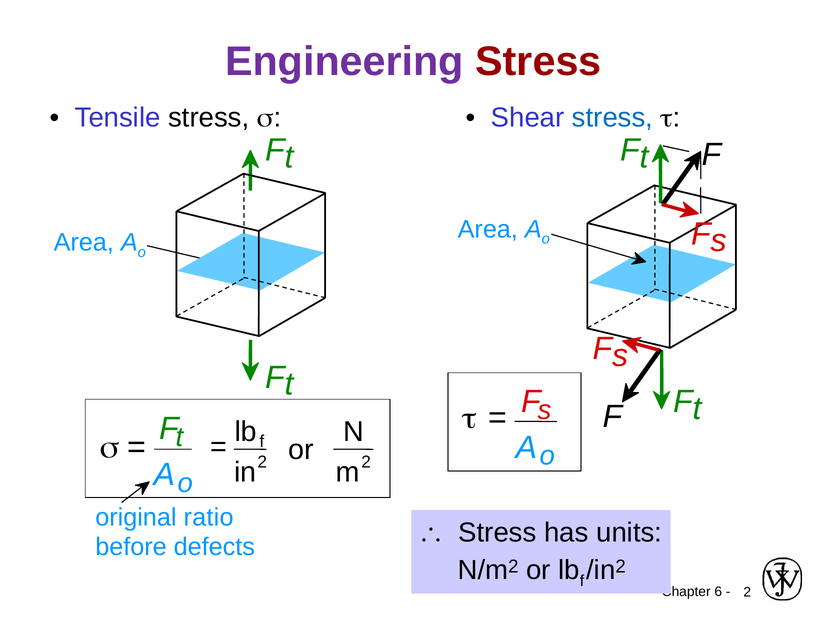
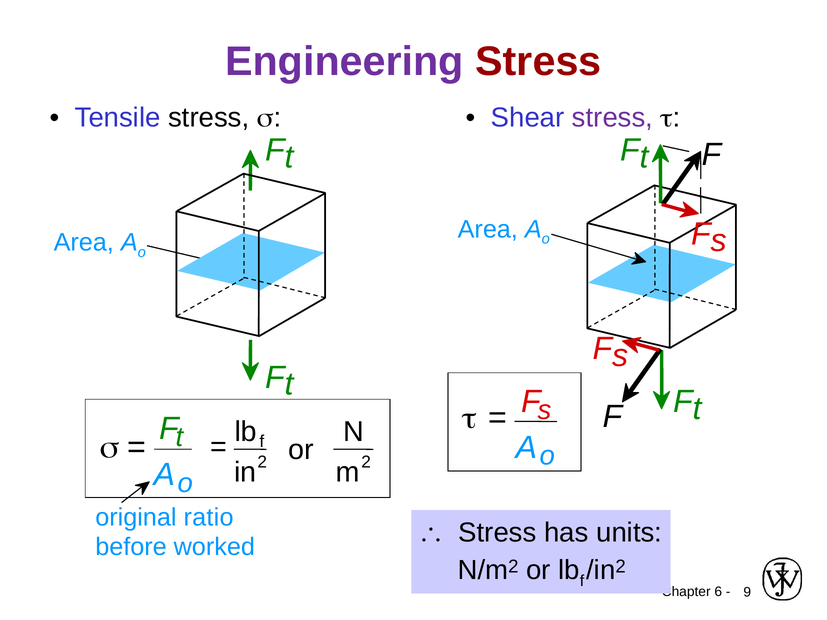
stress colour: blue -> purple (613, 118)
defects: defects -> worked (214, 547)
2: 2 -> 9 (747, 593)
